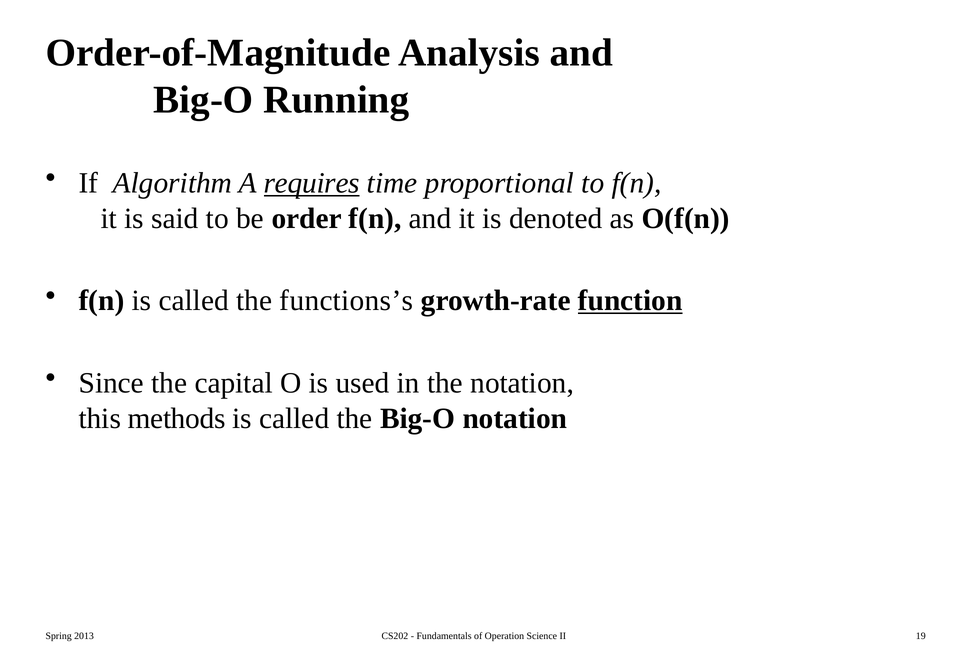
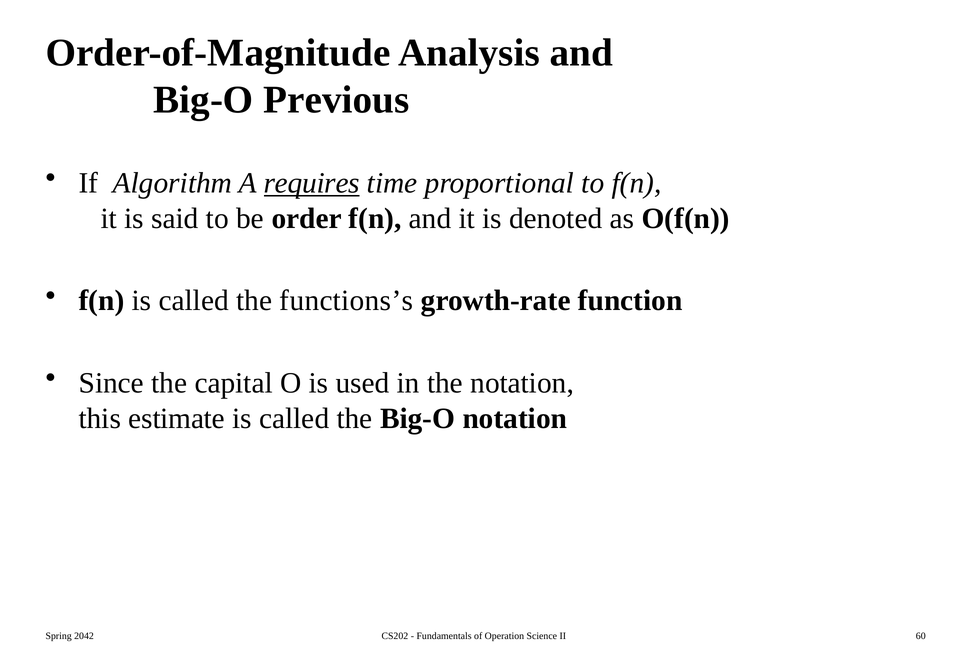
Running: Running -> Previous (336, 100)
function underline: present -> none (630, 301)
methods: methods -> estimate (177, 418)
2013: 2013 -> 2042 (84, 636)
19: 19 -> 60 (921, 636)
